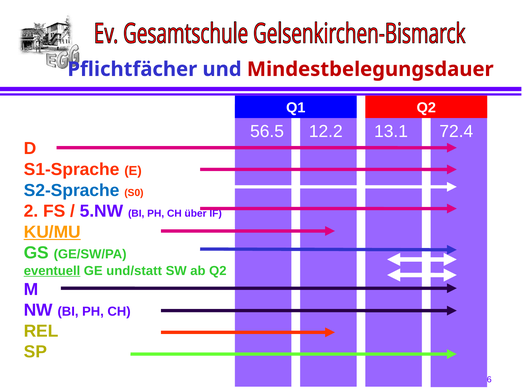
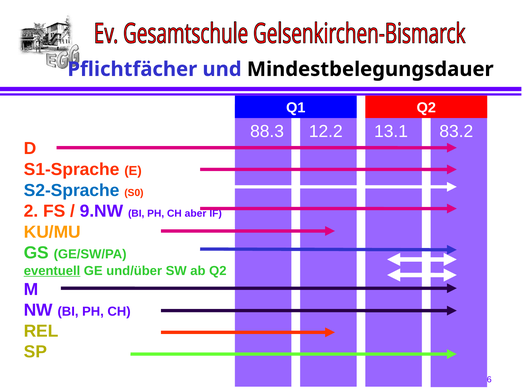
Mindestbelegungsdauer colour: red -> black (370, 69)
56.5: 56.5 -> 88.3 (267, 132)
72.4: 72.4 -> 83.2 (456, 132)
5.NW: 5.NW -> 9.NW (102, 211)
über: über -> aber (196, 214)
KU/MU underline: present -> none (52, 232)
und/statt: und/statt -> und/über (134, 271)
